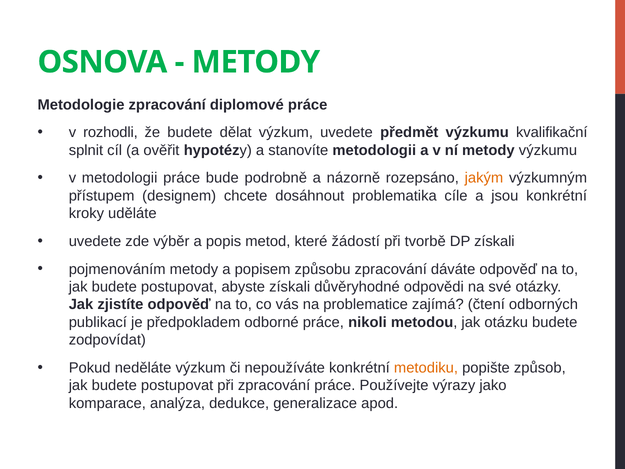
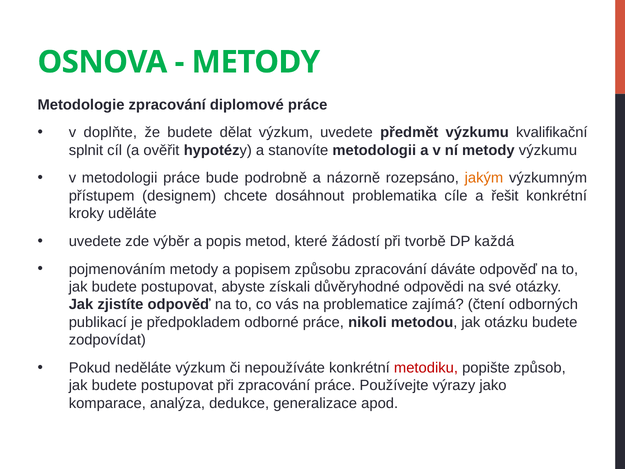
rozhodli: rozhodli -> doplňte (110, 132)
jsou: jsou -> řešit (505, 196)
DP získali: získali -> každá (494, 241)
metodiku colour: orange -> red (426, 368)
